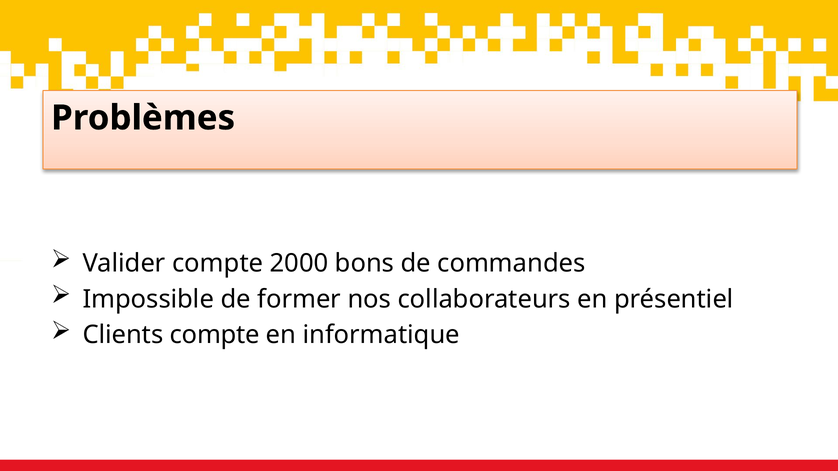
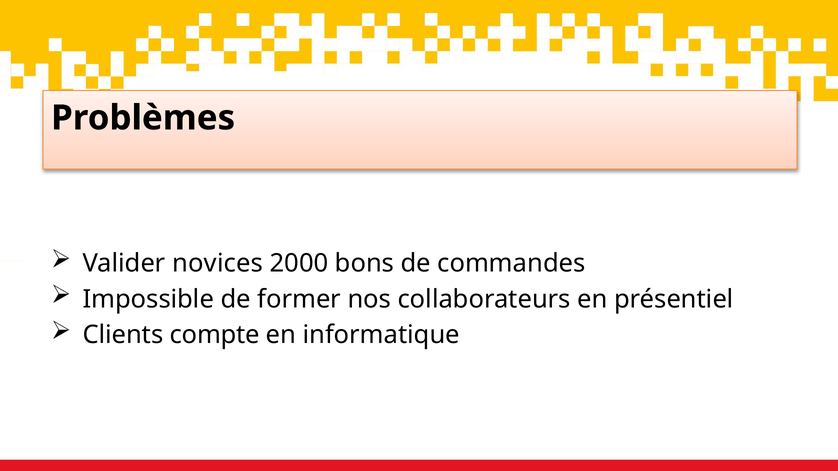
Valider compte: compte -> novices (218, 264)
